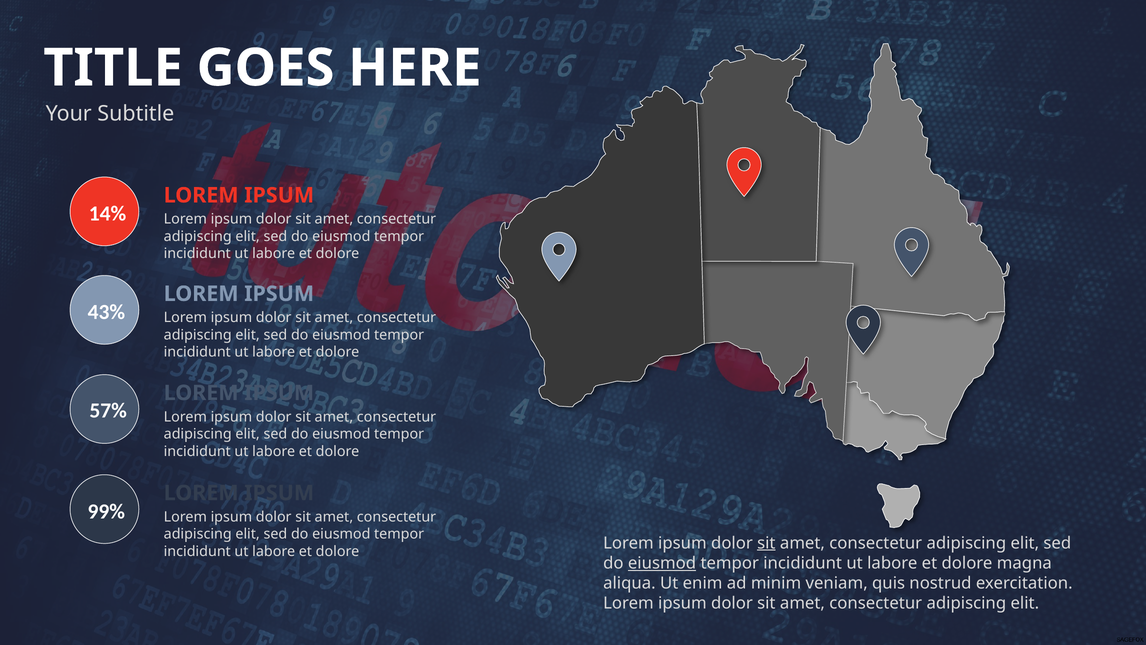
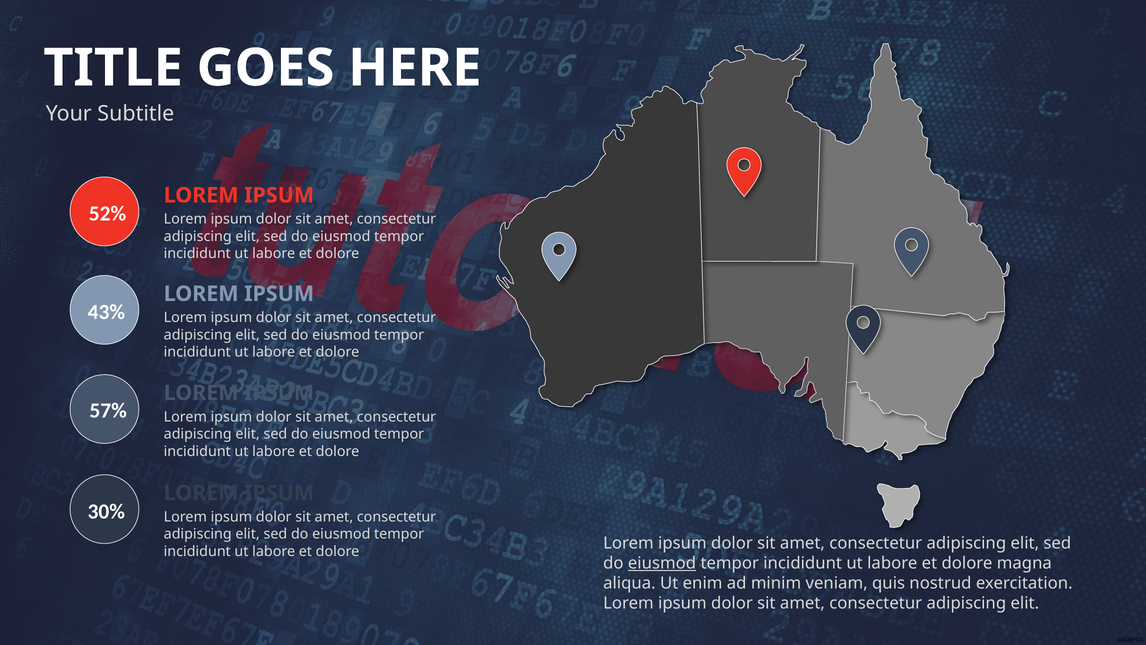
14%: 14% -> 52% (107, 214)
99%: 99% -> 30% (106, 511)
sit underline: present -> none (766, 543)
